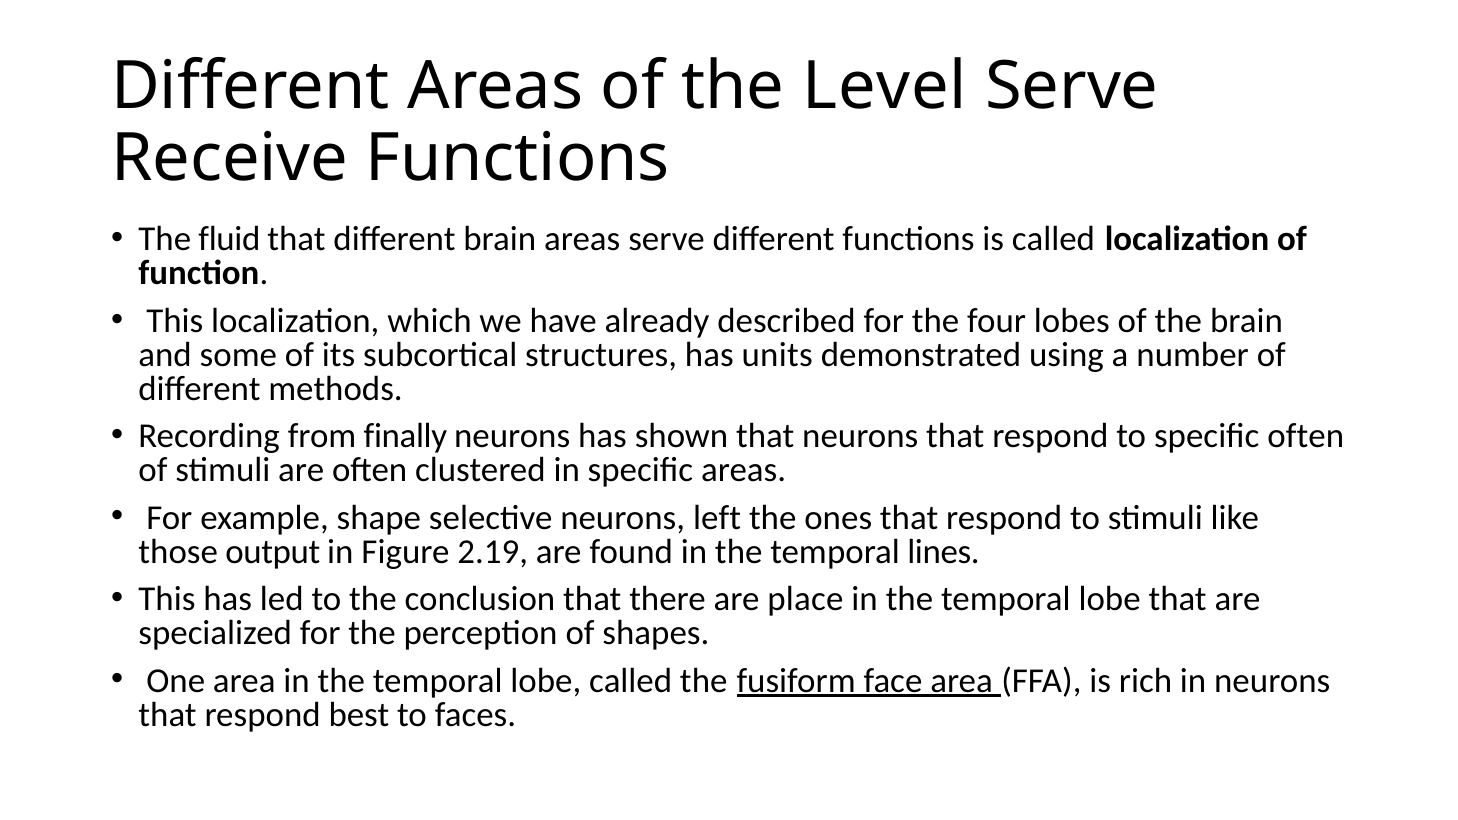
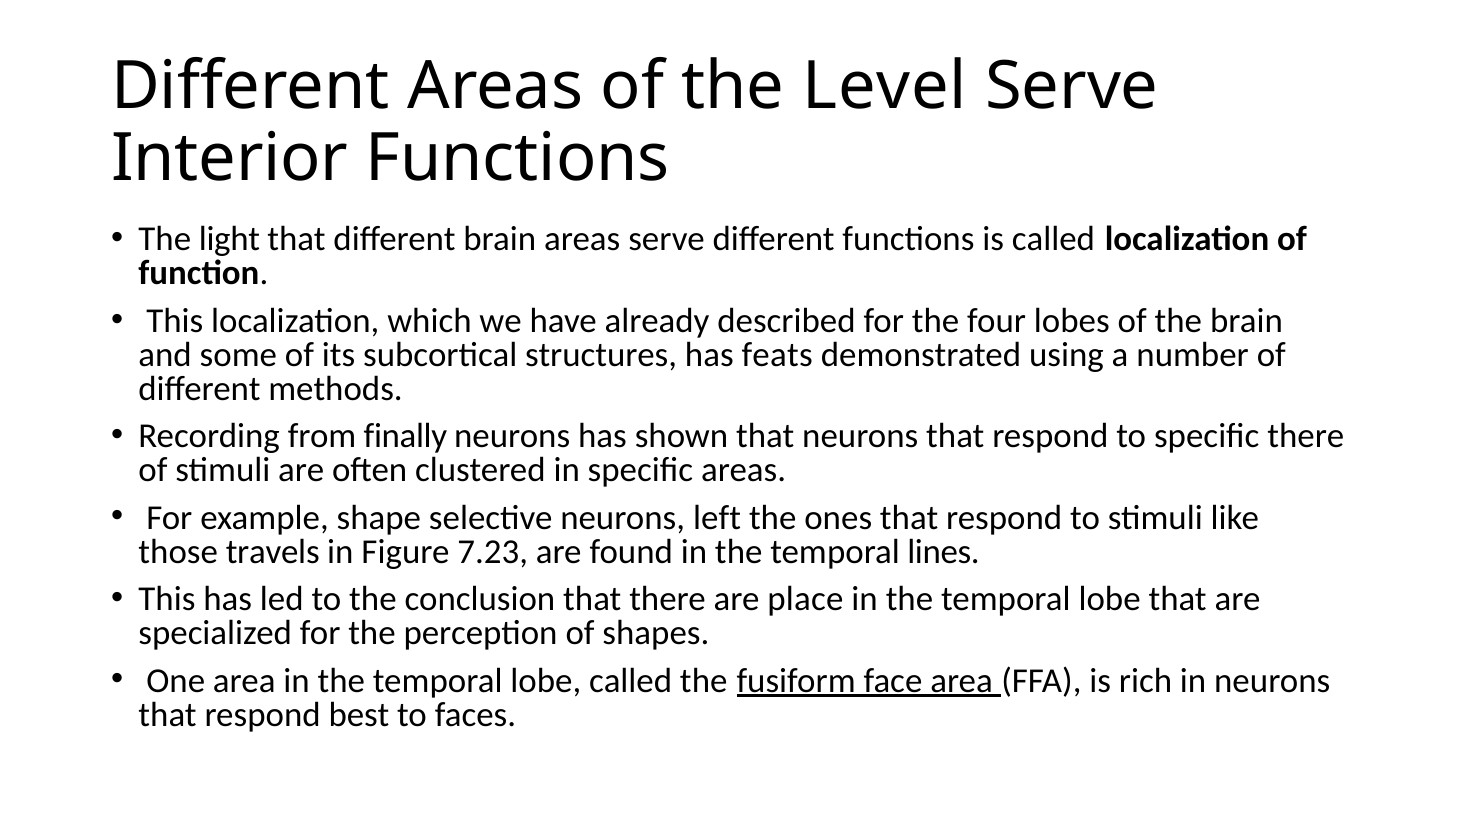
Receive: Receive -> Interior (230, 159)
fluid: fluid -> light (229, 239)
units: units -> feats (777, 355)
specific often: often -> there (1306, 436)
output: output -> travels (273, 552)
2.19: 2.19 -> 7.23 (493, 552)
